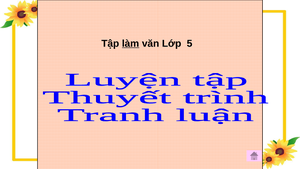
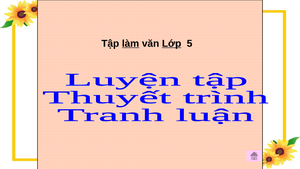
Lớp underline: none -> present (172, 43)
